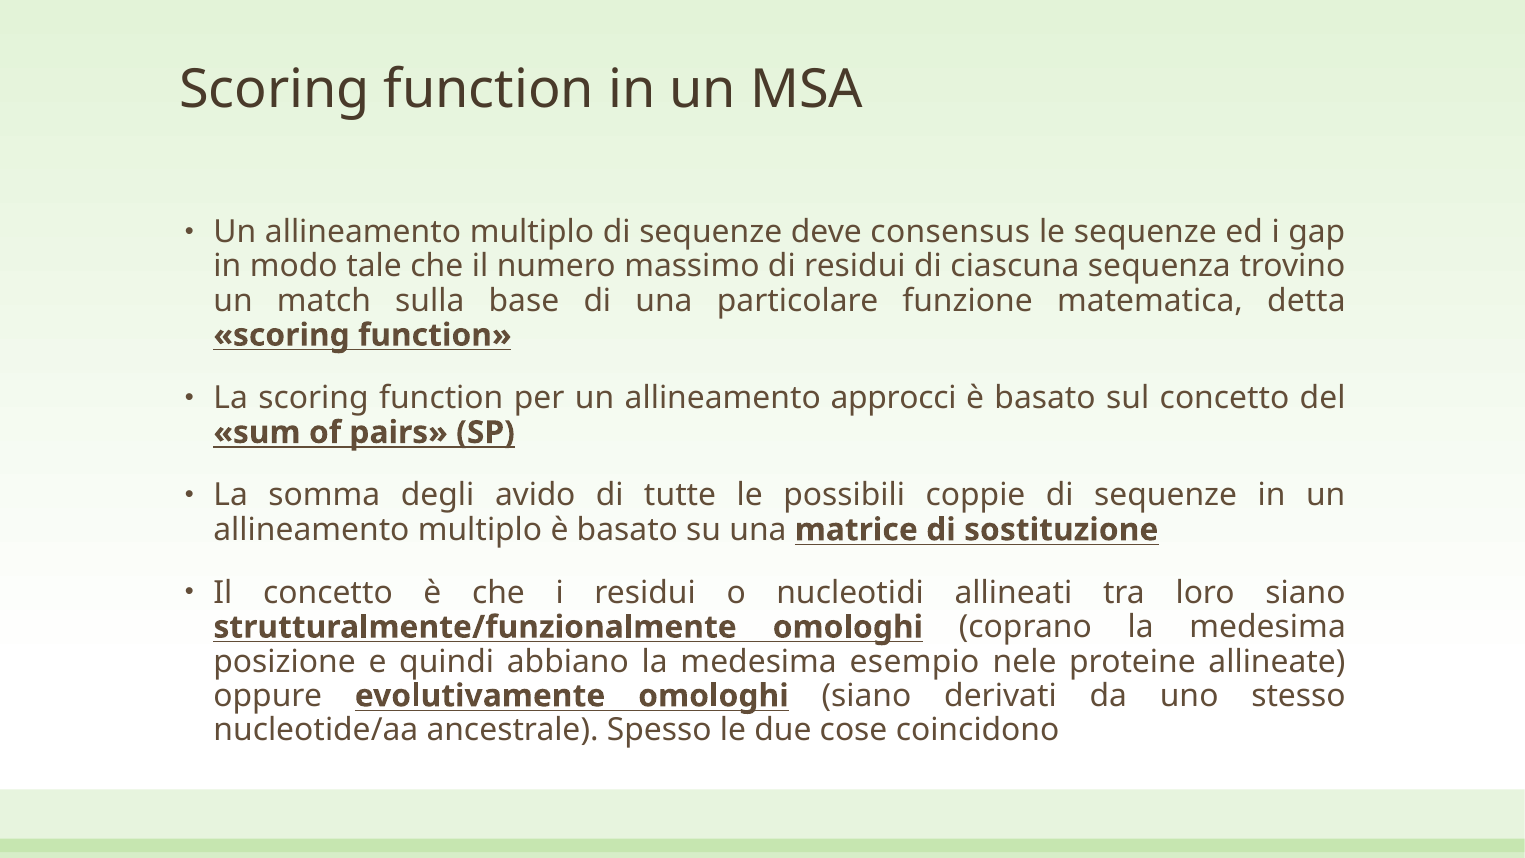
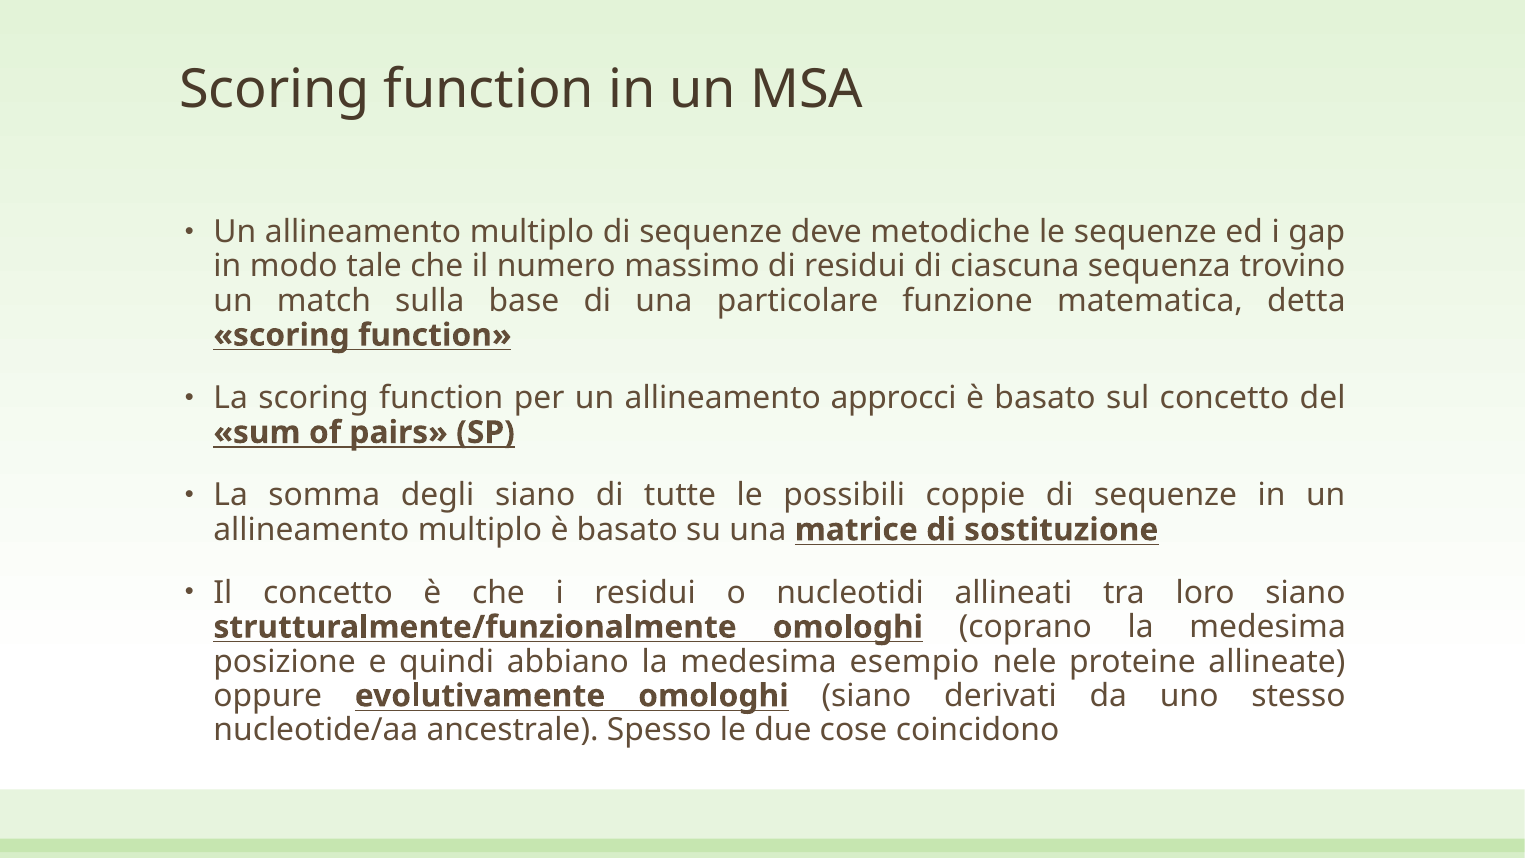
consensus: consensus -> metodiche (950, 232)
degli avido: avido -> siano (535, 495)
